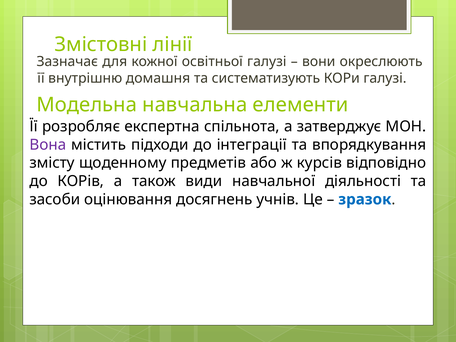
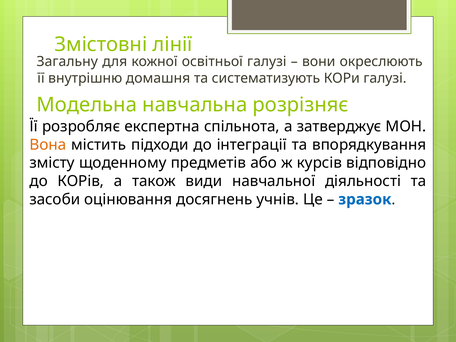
Зазначає: Зазначає -> Загальну (67, 61)
елементи: елементи -> розрізняє (301, 105)
Вона colour: purple -> orange (48, 145)
